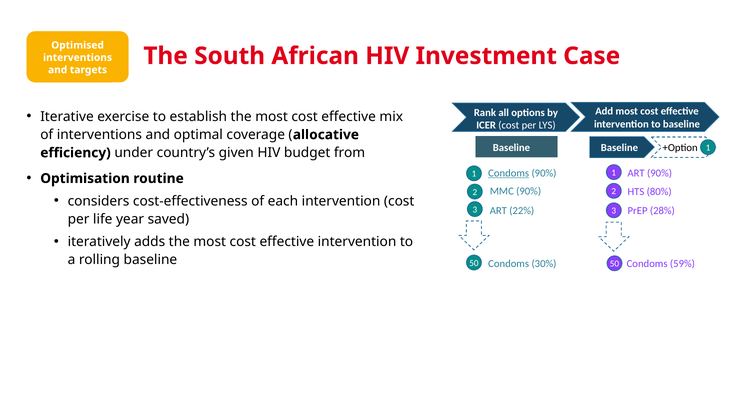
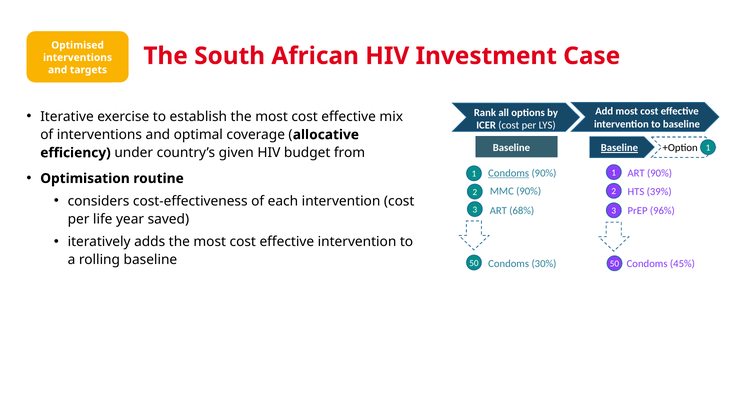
Baseline underline: none -> present (619, 148)
80%: 80% -> 39% (659, 192)
22%: 22% -> 68% (522, 211)
28%: 28% -> 96% (662, 211)
59%: 59% -> 45% (682, 264)
